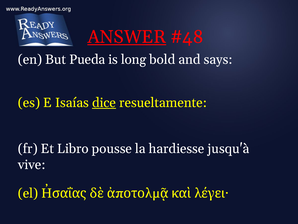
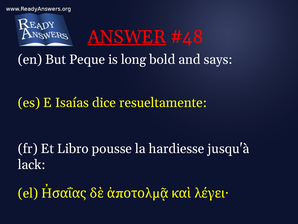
Pueda: Pueda -> Peque (87, 59)
dice underline: present -> none (104, 103)
vive: vive -> lack (32, 164)
